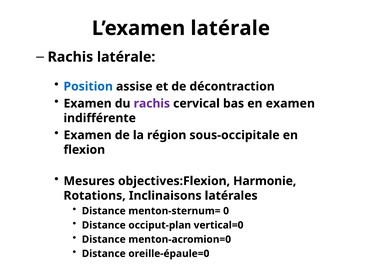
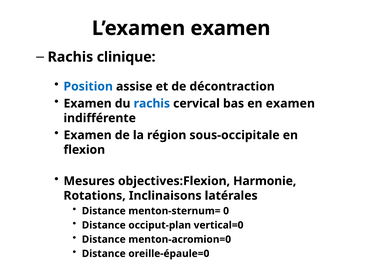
L’examen latérale: latérale -> examen (230, 28)
Rachis latérale: latérale -> clinique (126, 57)
rachis colour: purple -> blue (152, 103)
